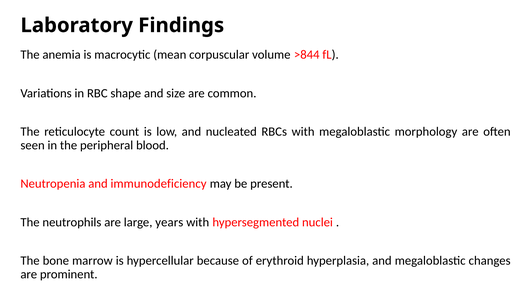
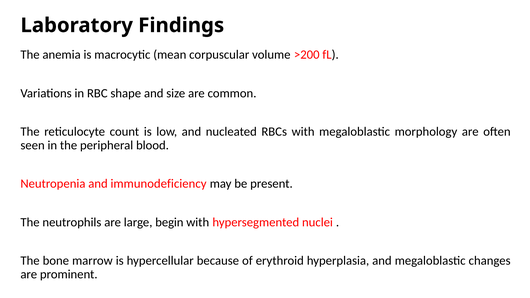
>844: >844 -> >200 (307, 55)
years: years -> begin (169, 222)
